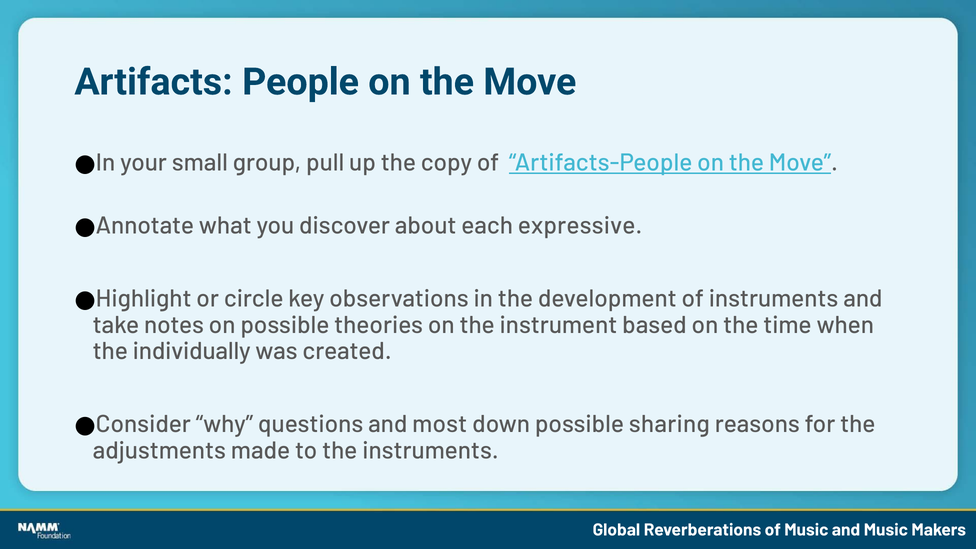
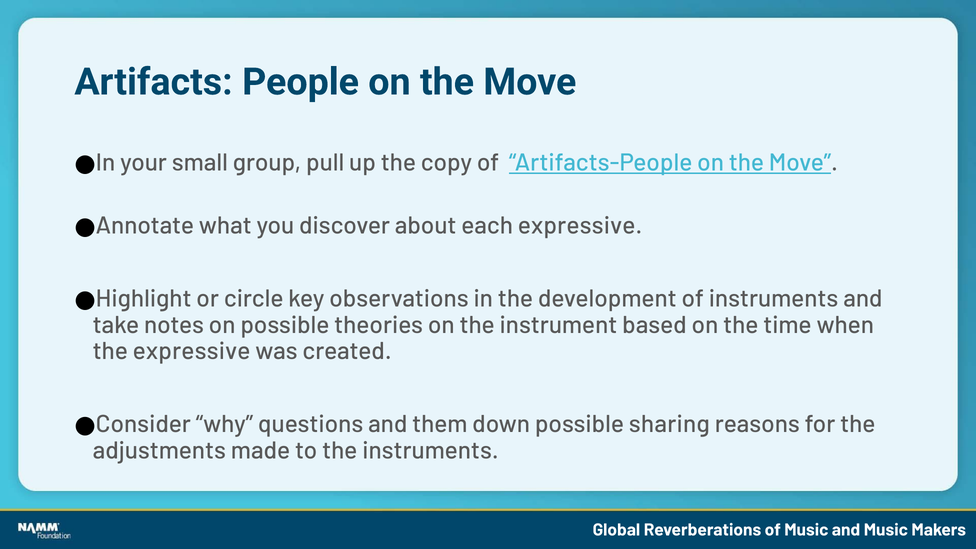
the individually: individually -> expressive (192, 351)
most: most -> them (440, 424)
